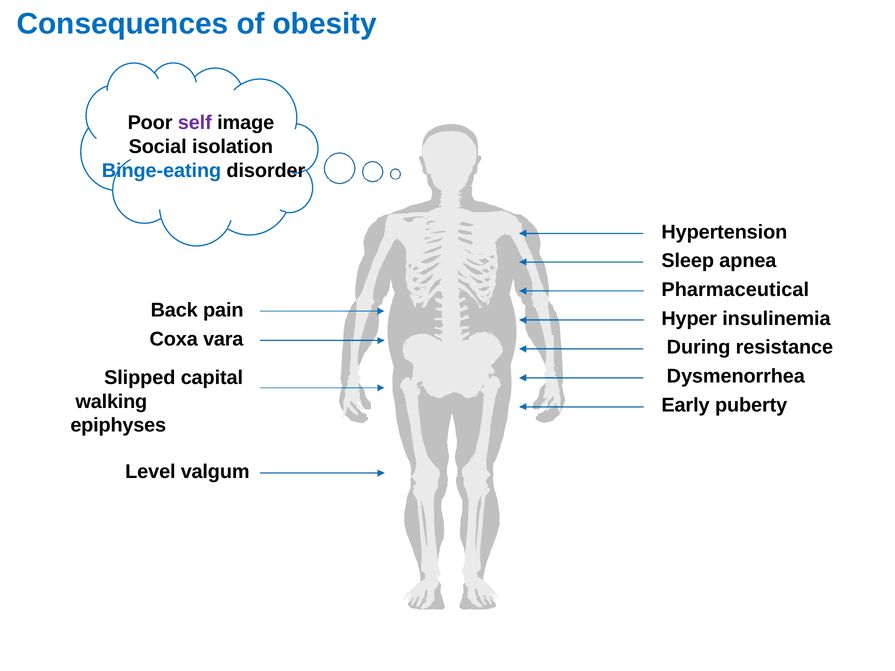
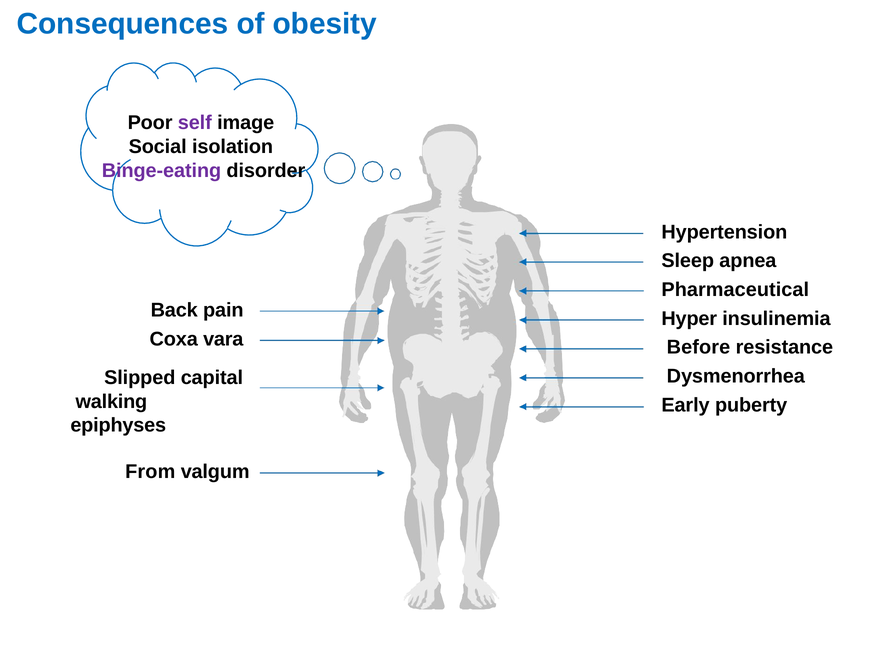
Binge-eating colour: blue -> purple (162, 171)
During: During -> Before (698, 348)
Level: Level -> From (150, 472)
